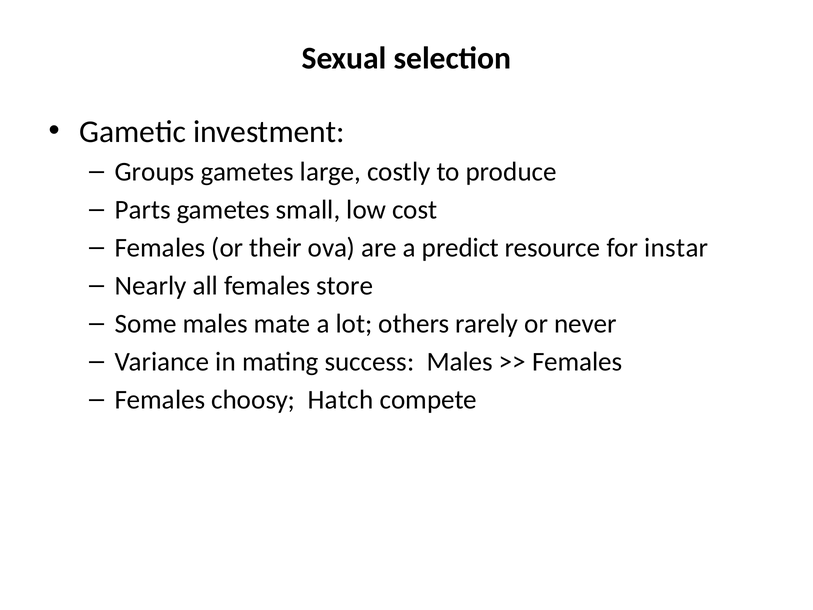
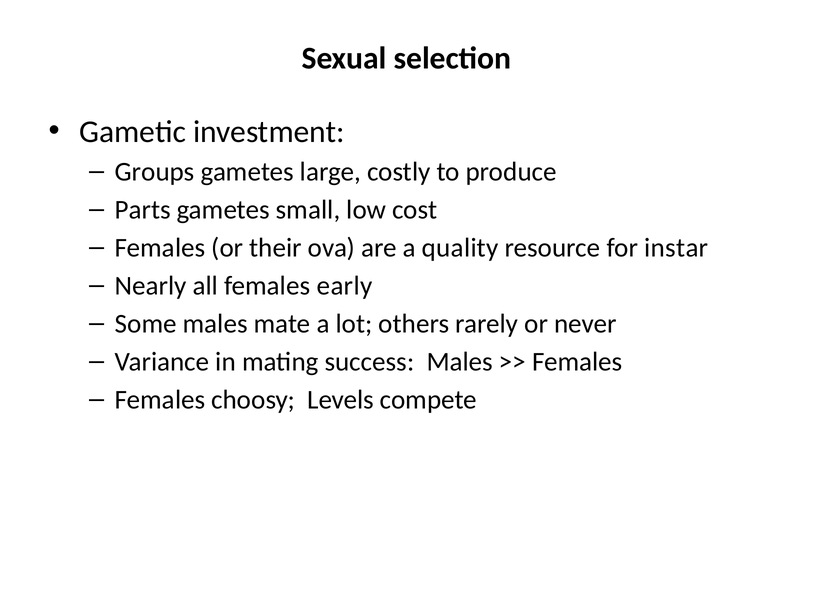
predict: predict -> quality (460, 248)
store: store -> early (345, 286)
Hatch: Hatch -> Levels (341, 399)
